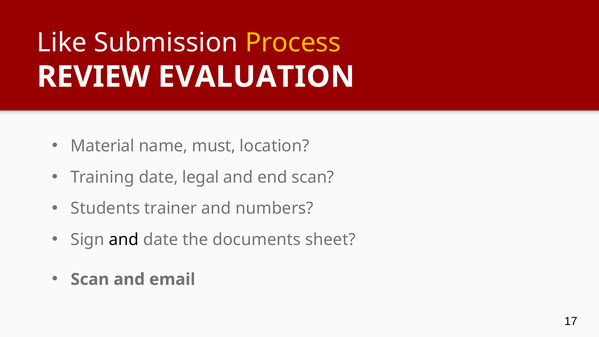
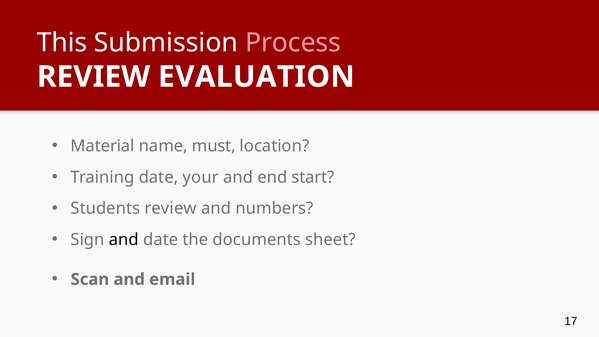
Like: Like -> This (62, 43)
Process colour: yellow -> pink (293, 43)
legal: legal -> your (201, 177)
end scan: scan -> start (313, 177)
Students trainer: trainer -> review (171, 208)
